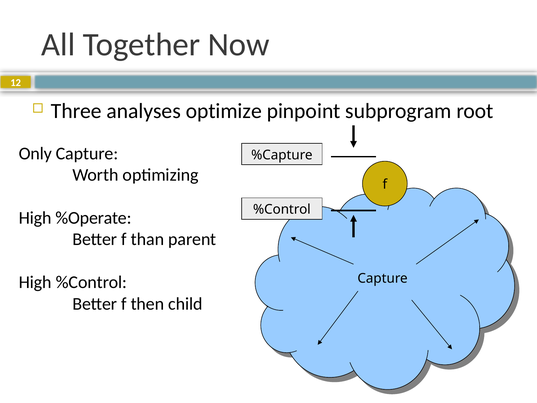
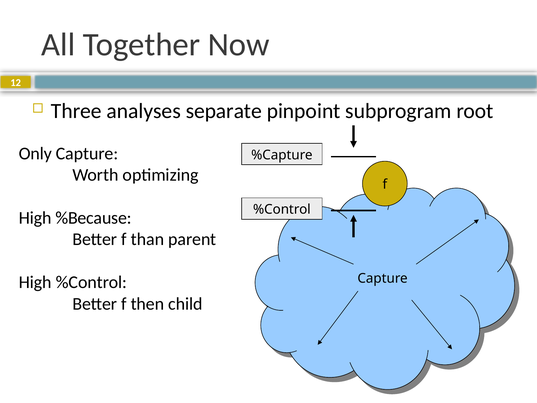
optimize: optimize -> separate (224, 111)
%Operate: %Operate -> %Because (94, 218)
